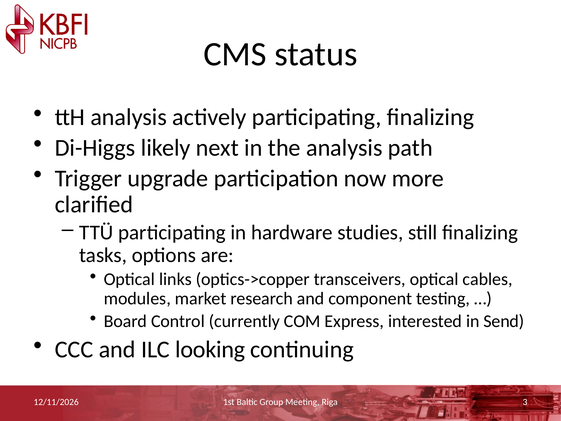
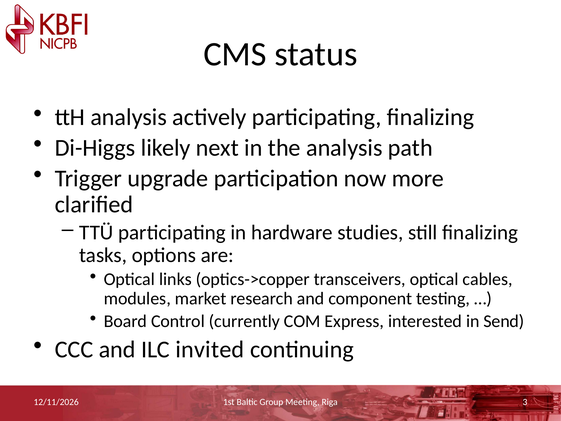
looking: looking -> invited (210, 349)
